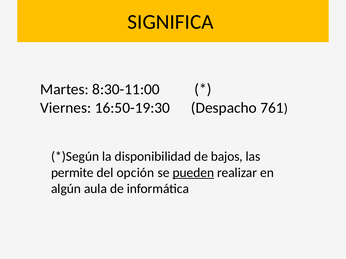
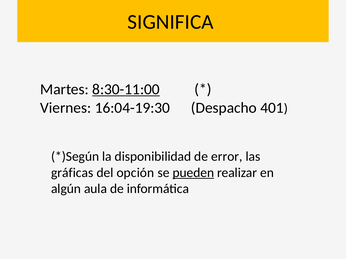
8:30-11:00 underline: none -> present (126, 89)
16:50-19:30: 16:50-19:30 -> 16:04-19:30 (132, 108)
761: 761 -> 401 (272, 108)
bajos: bajos -> error (227, 157)
permite: permite -> gráficas (72, 173)
